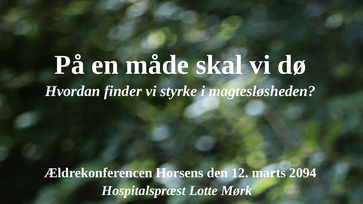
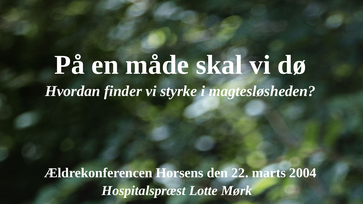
12: 12 -> 22 (240, 173)
2094: 2094 -> 2004 (303, 173)
